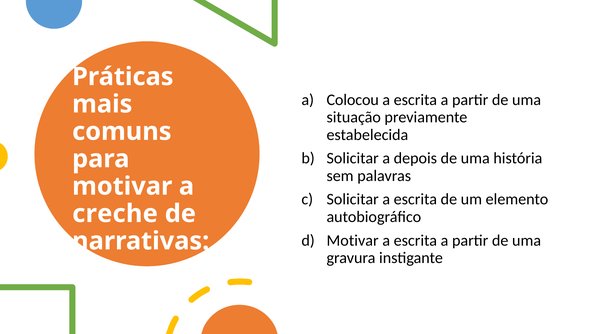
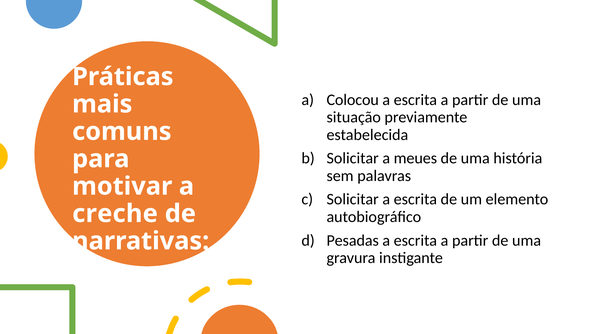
depois: depois -> meues (415, 158)
Motivar: Motivar -> Pesadas (353, 240)
